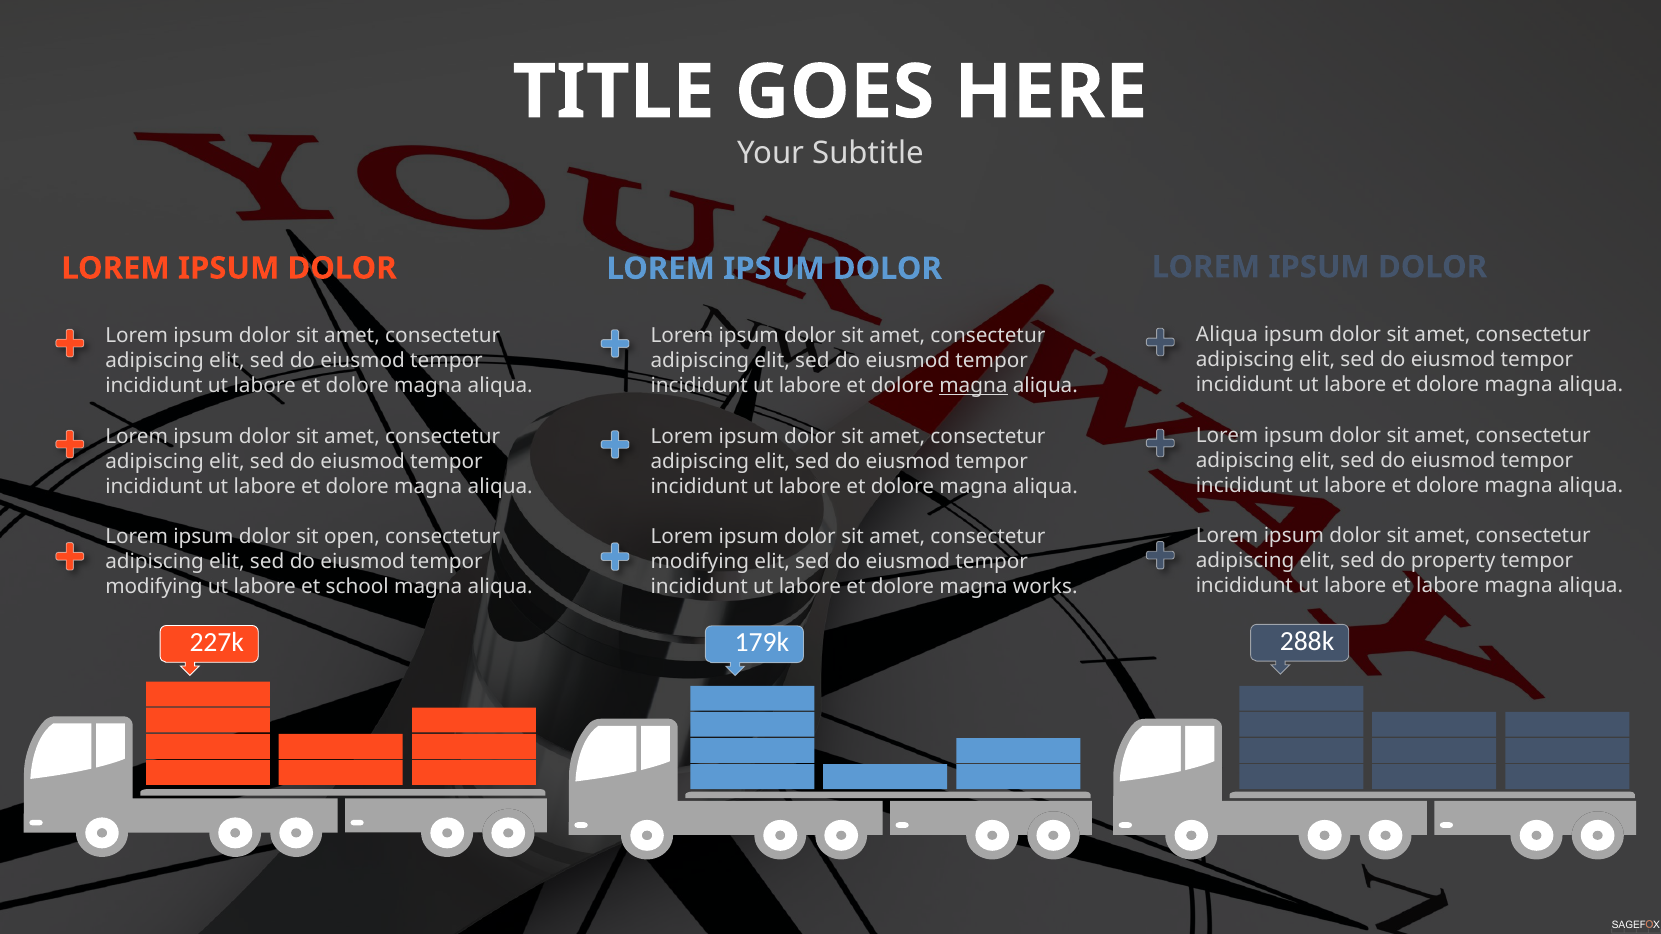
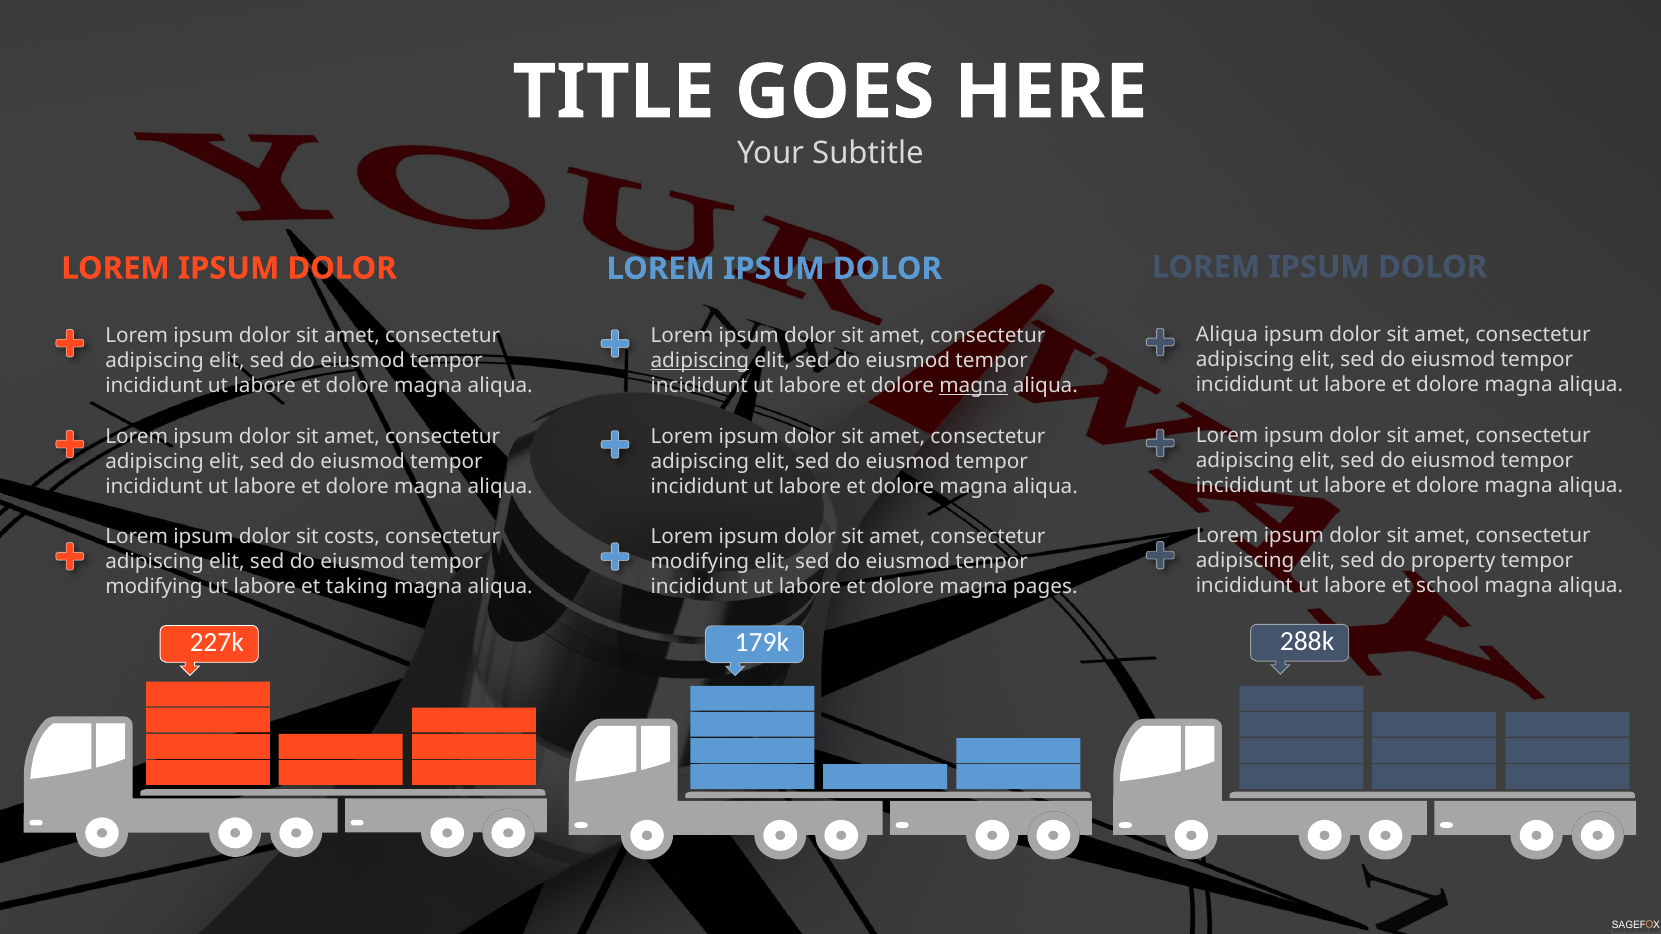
adipiscing underline: none -> present (700, 361)
open: open -> costs (352, 537)
et labore: labore -> school (1448, 585)
school: school -> taking (357, 587)
works: works -> pages (1045, 587)
